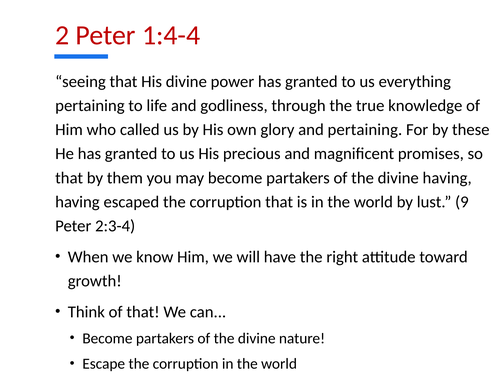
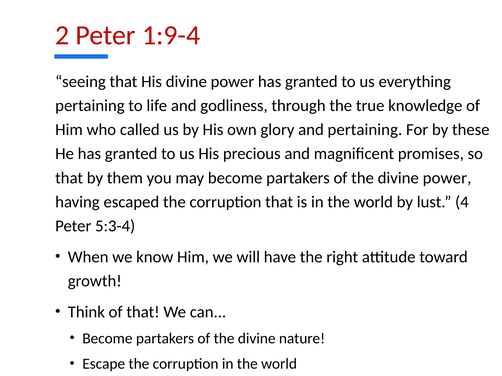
1:4-4: 1:4-4 -> 1:9-4 (171, 36)
the divine having: having -> power (447, 178)
9: 9 -> 4 (462, 202)
2:3-4: 2:3-4 -> 5:3-4 (115, 226)
